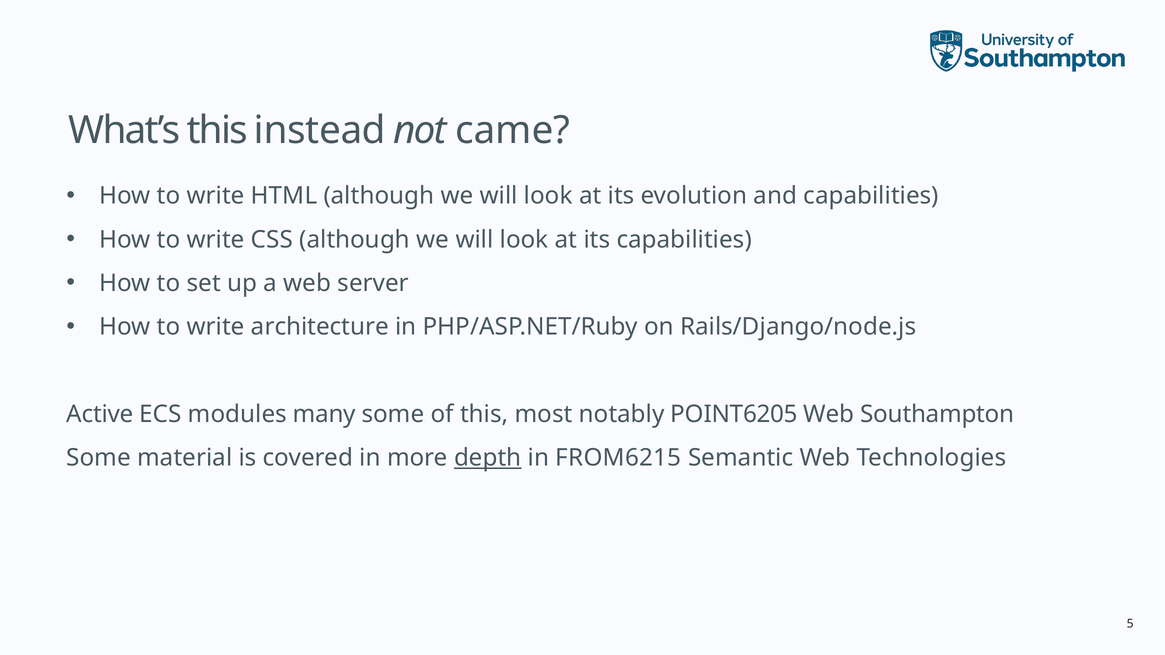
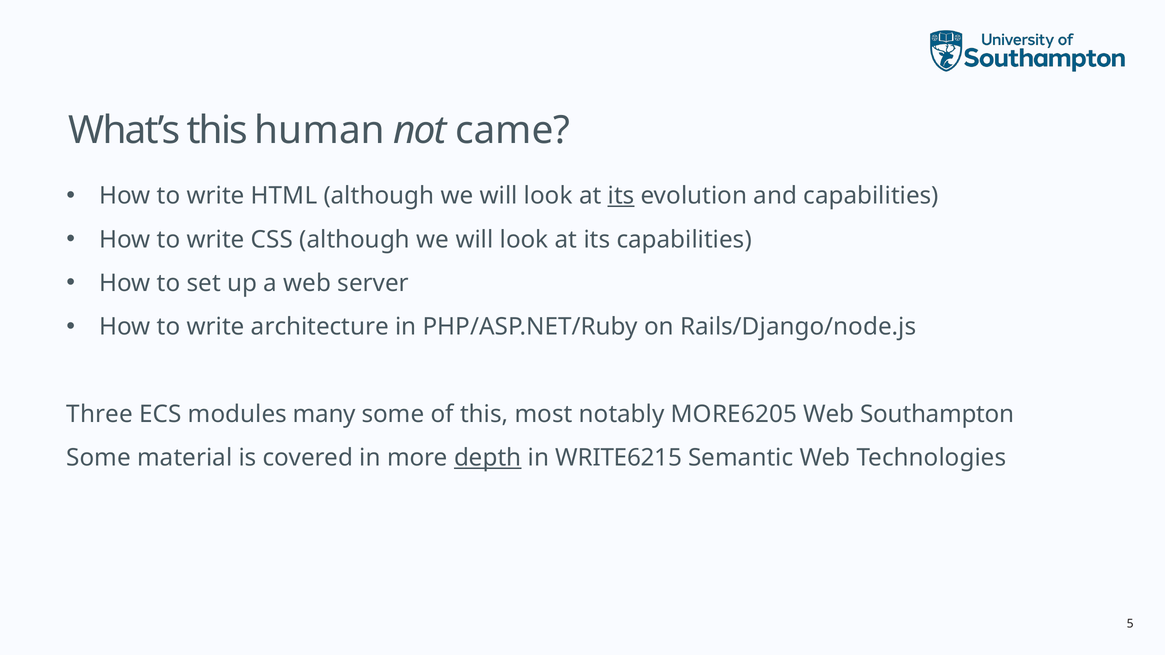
instead: instead -> human (320, 131)
its underline: none -> present (621, 196)
Active: Active -> Three (100, 414)
POINT6205: POINT6205 -> MORE6205 (734, 414)
FROM6215: FROM6215 -> WRITE6215 (619, 458)
